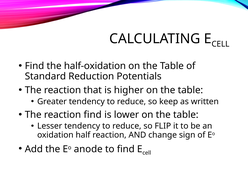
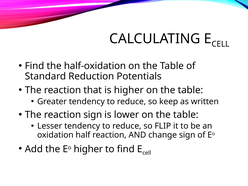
reaction find: find -> sign (93, 115)
Eo anode: anode -> higher (88, 149)
